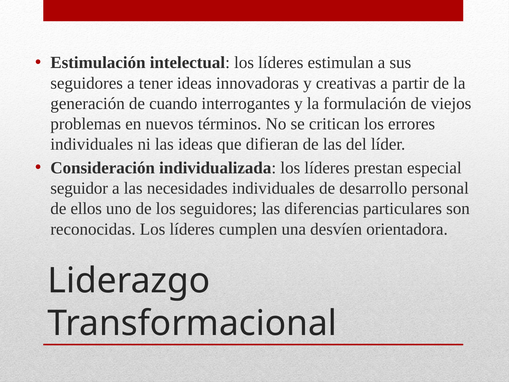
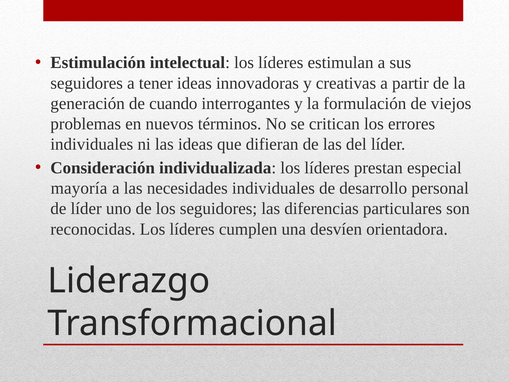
seguidor: seguidor -> mayoría (79, 188)
de ellos: ellos -> líder (86, 209)
